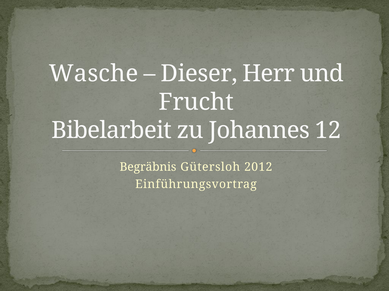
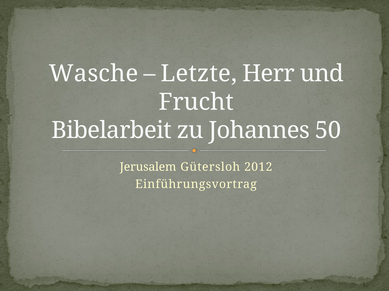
Dieser: Dieser -> Letzte (199, 74)
12: 12 -> 50 (328, 131)
Begräbnis: Begräbnis -> Jerusalem (148, 167)
